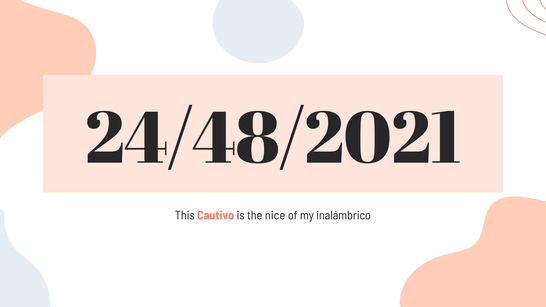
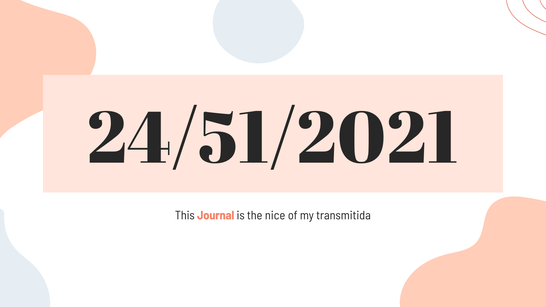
24/48/2021: 24/48/2021 -> 24/51/2021 (273, 139)
Cautivo: Cautivo -> Journal (216, 216)
inalámbrico: inalámbrico -> transmitida (344, 216)
